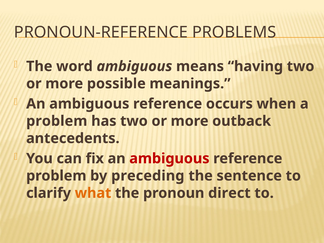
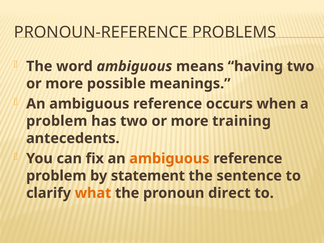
outback: outback -> training (242, 121)
ambiguous colour: red -> orange (169, 158)
preceding: preceding -> statement (148, 176)
